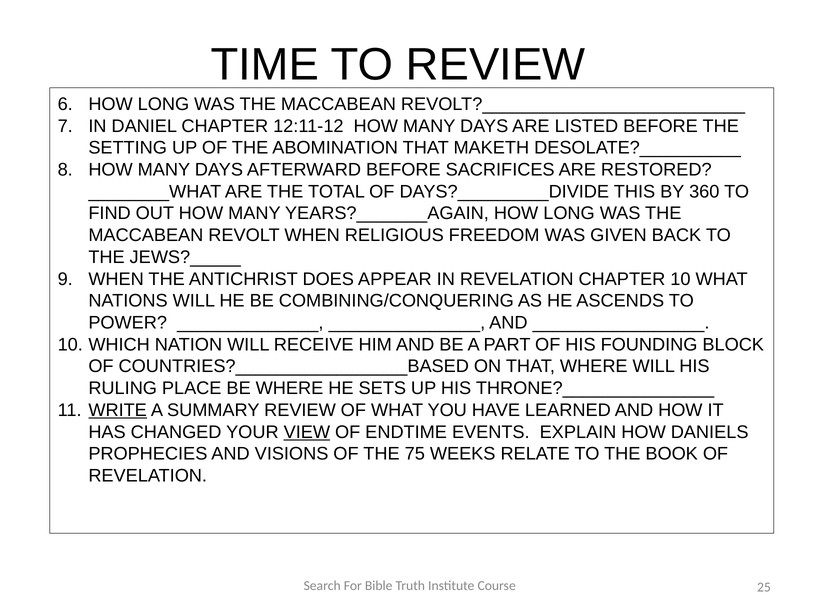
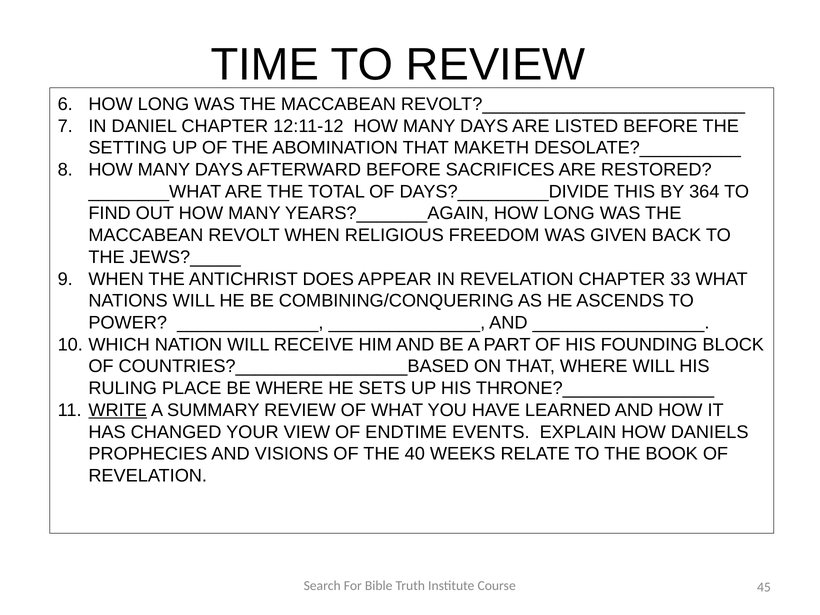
360: 360 -> 364 (704, 192)
CHAPTER 10: 10 -> 33 (680, 279)
VIEW underline: present -> none (307, 432)
75: 75 -> 40 (415, 454)
25: 25 -> 45 (764, 587)
